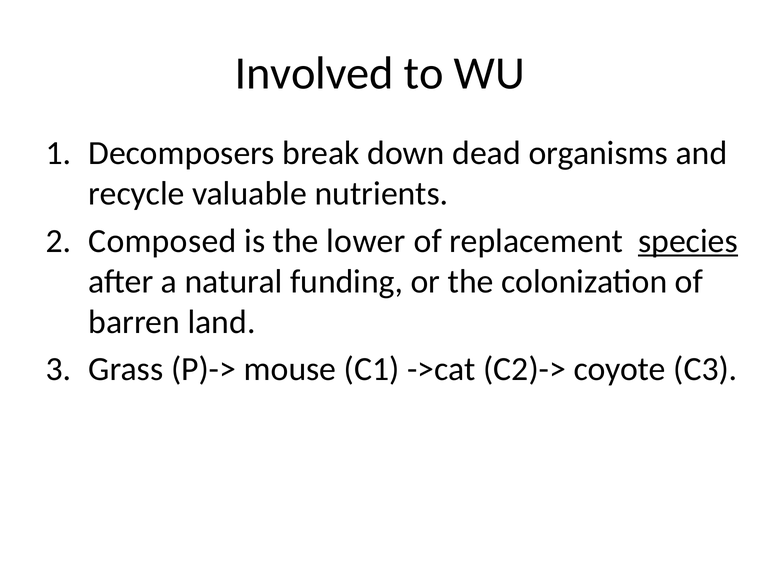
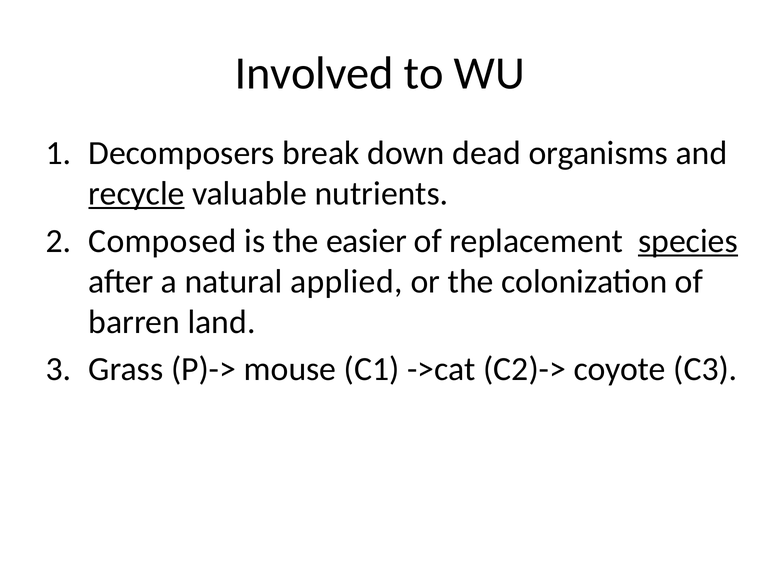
recycle underline: none -> present (136, 194)
lower: lower -> easier (366, 241)
funding: funding -> applied (346, 281)
